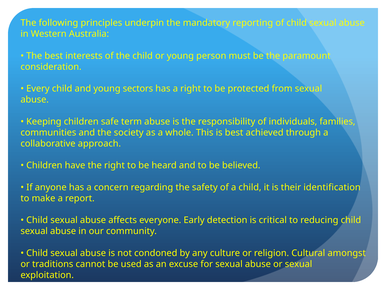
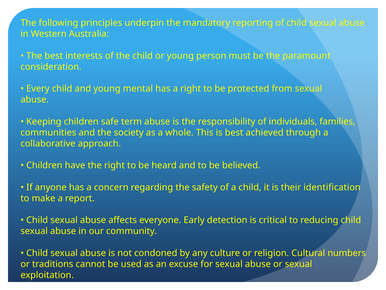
sectors: sectors -> mental (138, 89)
amongst: amongst -> numbers (347, 253)
